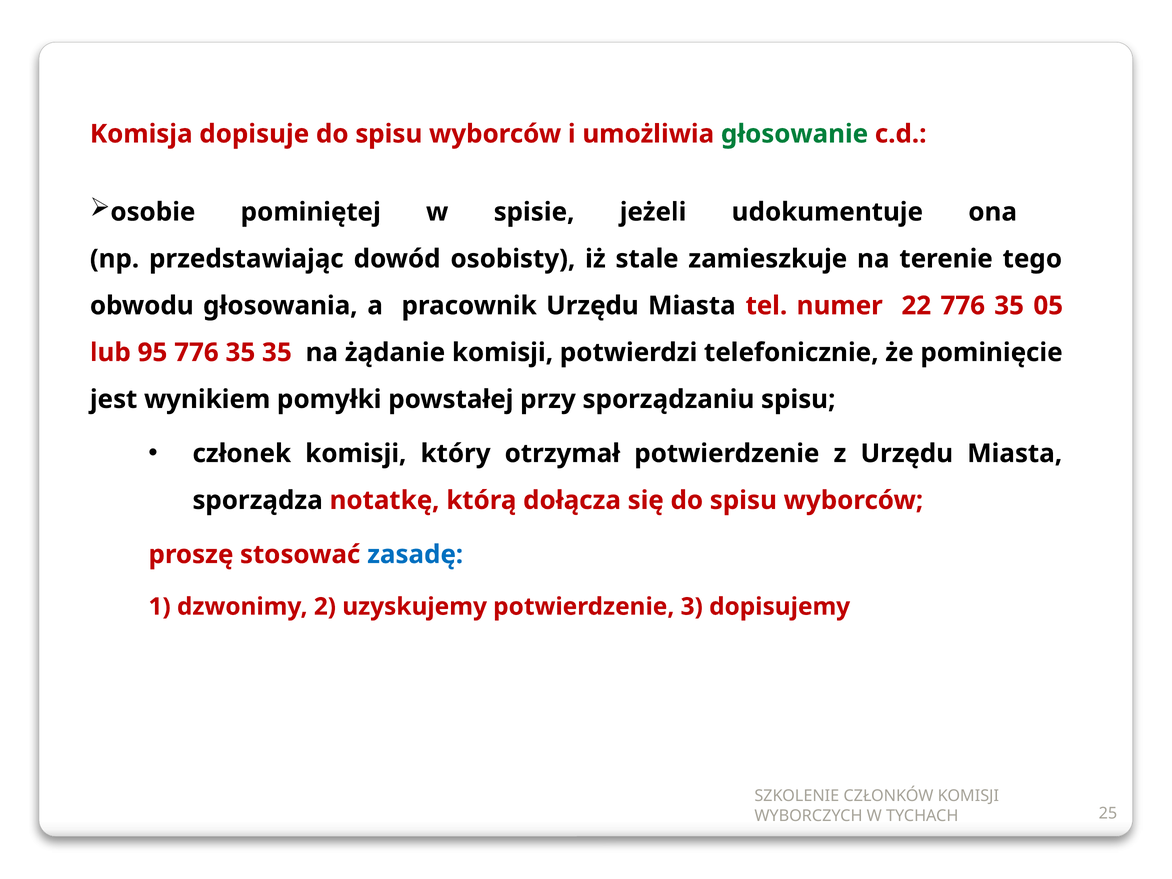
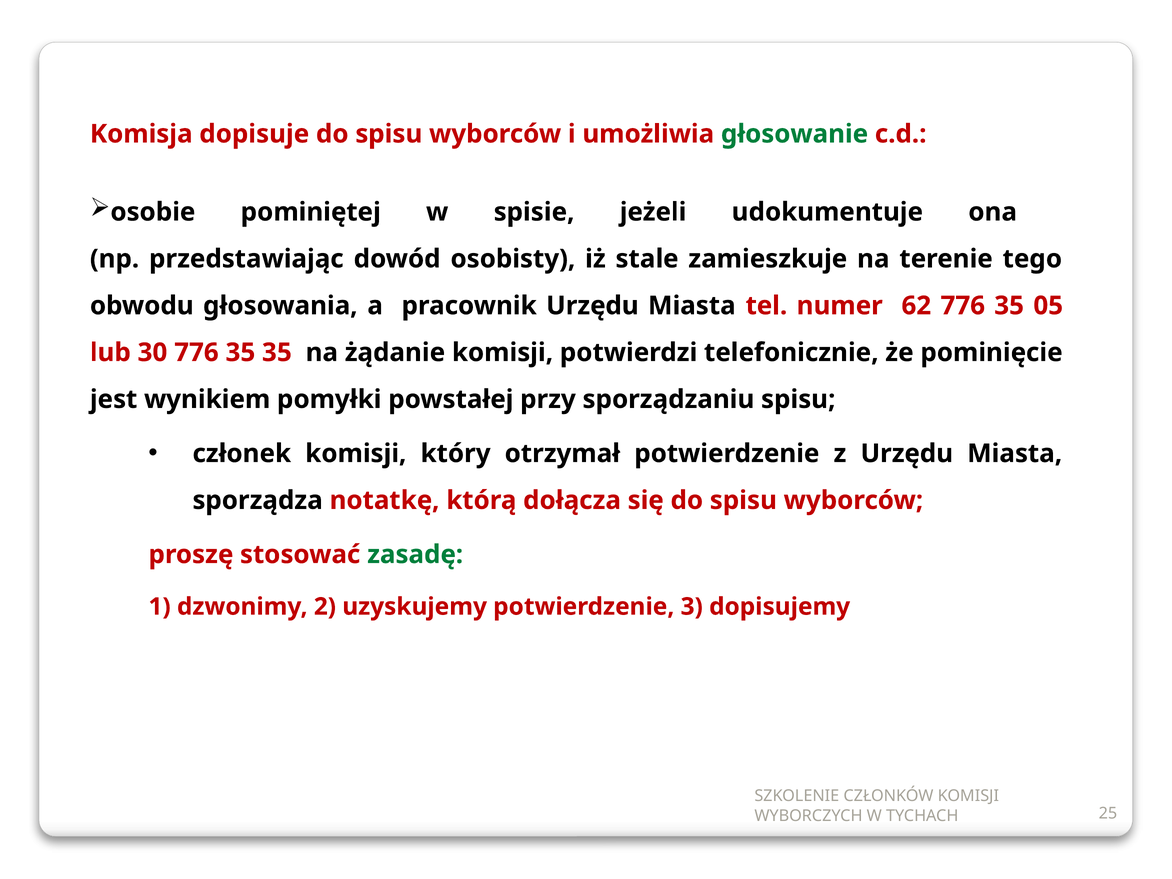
22: 22 -> 62 (916, 306)
95: 95 -> 30 (152, 353)
zasadę colour: blue -> green (415, 555)
